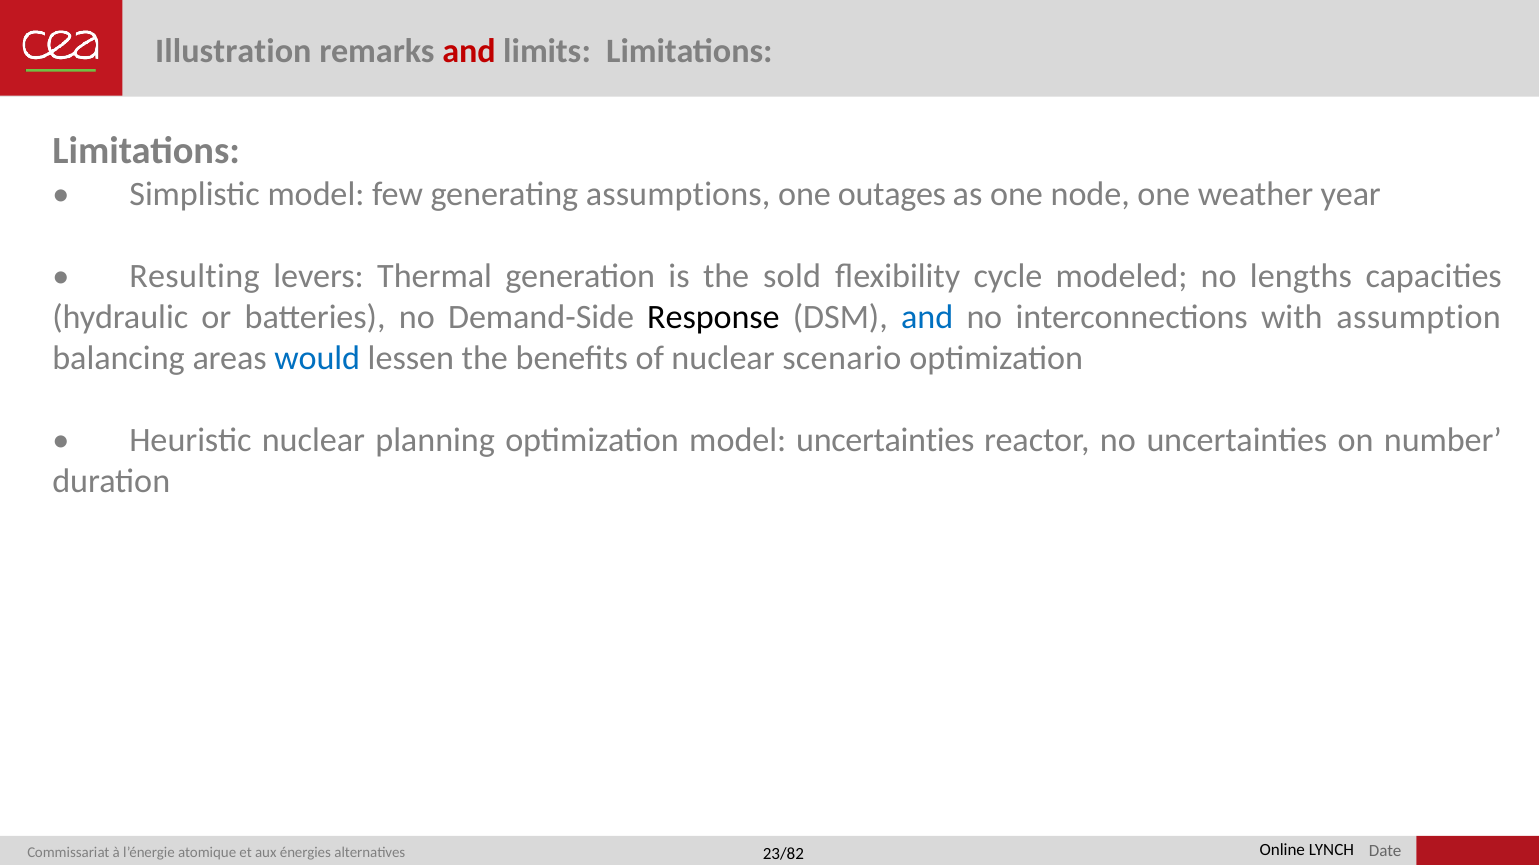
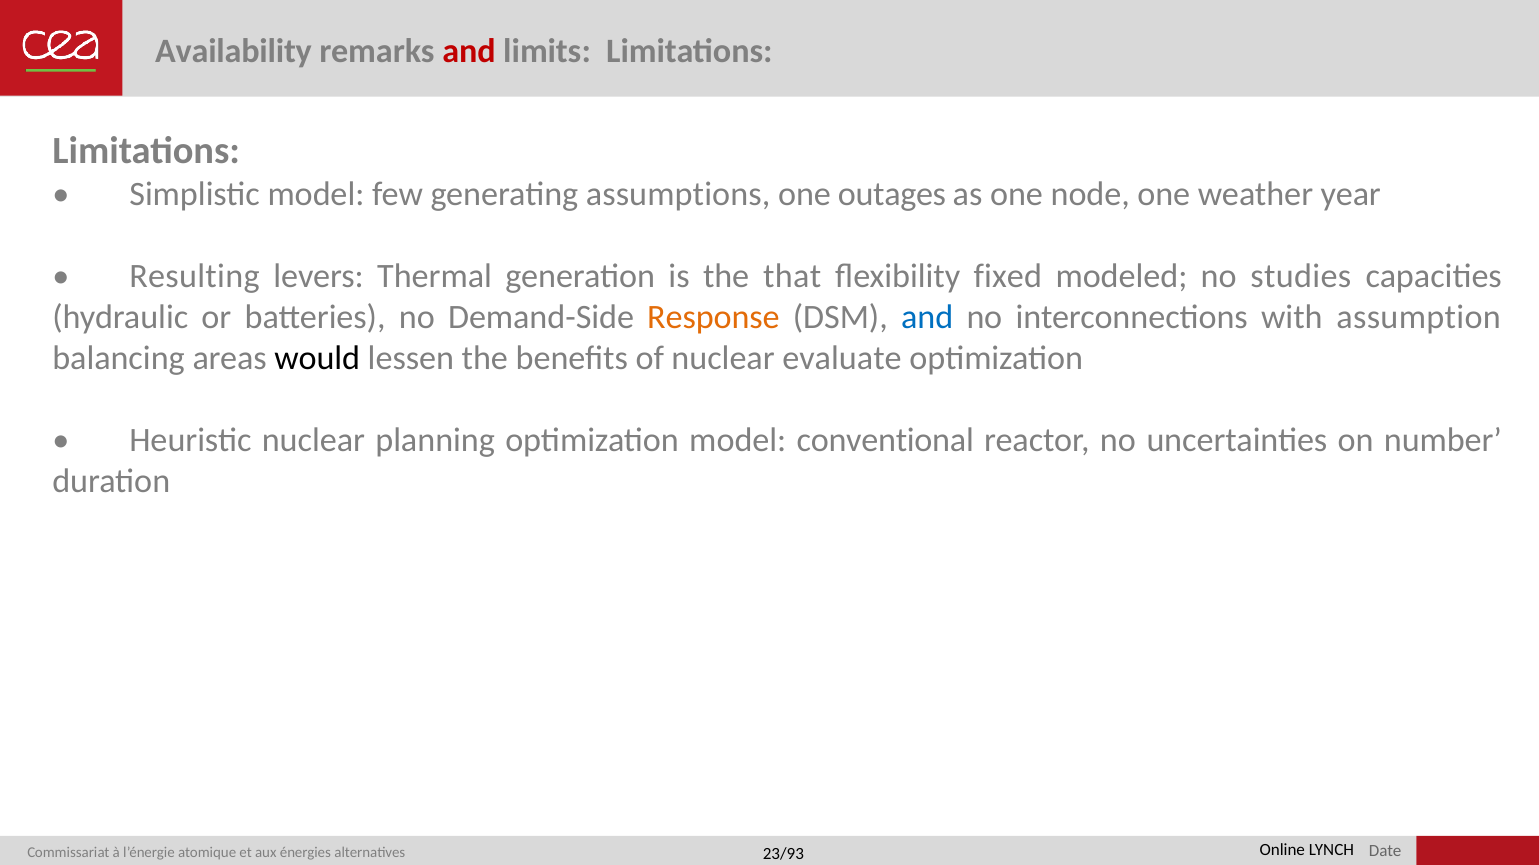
Illustration: Illustration -> Availability (233, 51)
sold: sold -> that (792, 277)
cycle: cycle -> fixed (1008, 277)
lengths: lengths -> studies (1301, 277)
Response colour: black -> orange (713, 318)
would colour: blue -> black (317, 359)
scenario: scenario -> evaluate (842, 359)
model uncertainties: uncertainties -> conventional (885, 441)
23/82: 23/82 -> 23/93 (783, 855)
